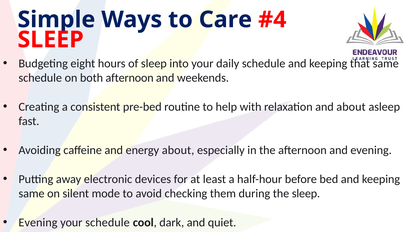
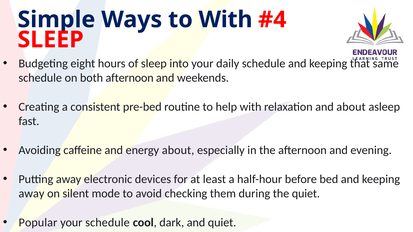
to Care: Care -> With (226, 20)
same: same -> away (31, 194)
the sleep: sleep -> quiet (306, 194)
Evening: Evening -> Popular (38, 223)
